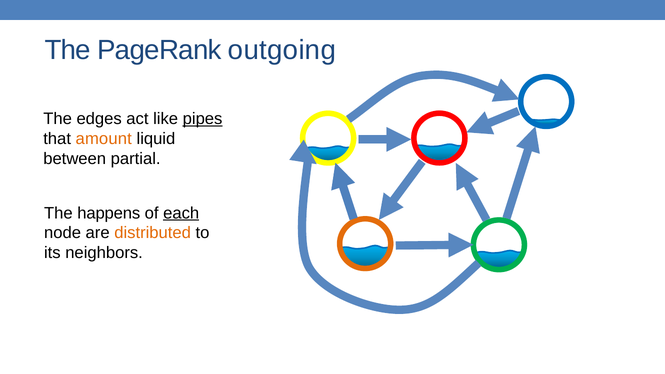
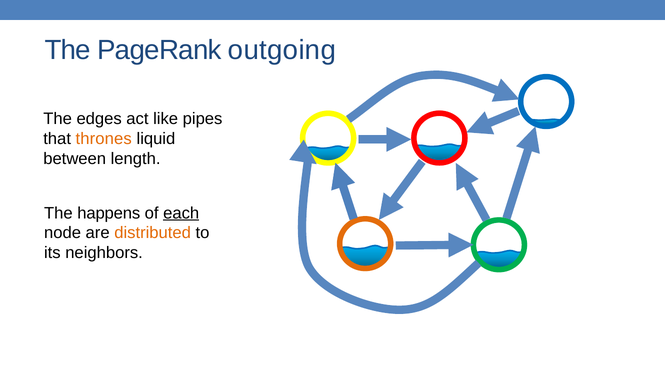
pipes underline: present -> none (203, 119)
amount: amount -> thrones (104, 139)
partial: partial -> length (136, 159)
